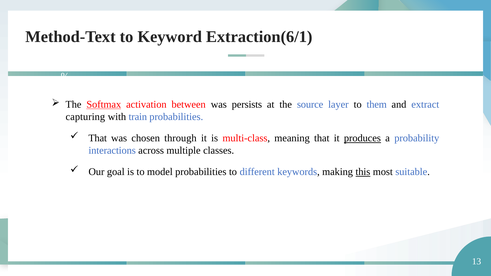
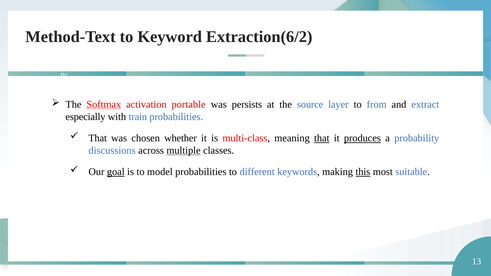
Extraction(6/1: Extraction(6/1 -> Extraction(6/2 (259, 37)
between: between -> portable (189, 104)
them: them -> from (377, 104)
capturing: capturing -> especially (85, 117)
through: through -> whether (181, 138)
that underline: none -> present (322, 138)
interactions: interactions -> discussions (112, 151)
multiple underline: none -> present (184, 151)
goal underline: none -> present (116, 172)
